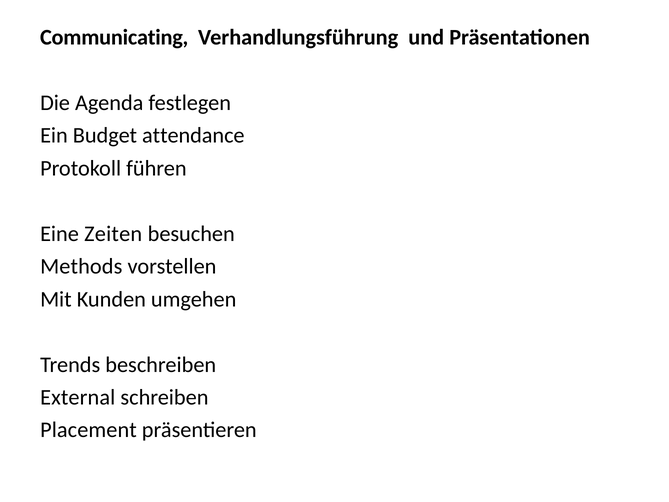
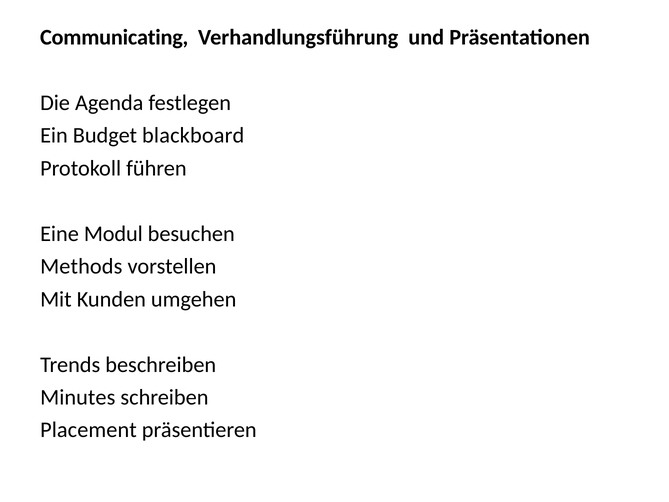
attendance: attendance -> blackboard (193, 135)
Zeiten: Zeiten -> Modul (113, 234)
External: External -> Minutes (78, 397)
